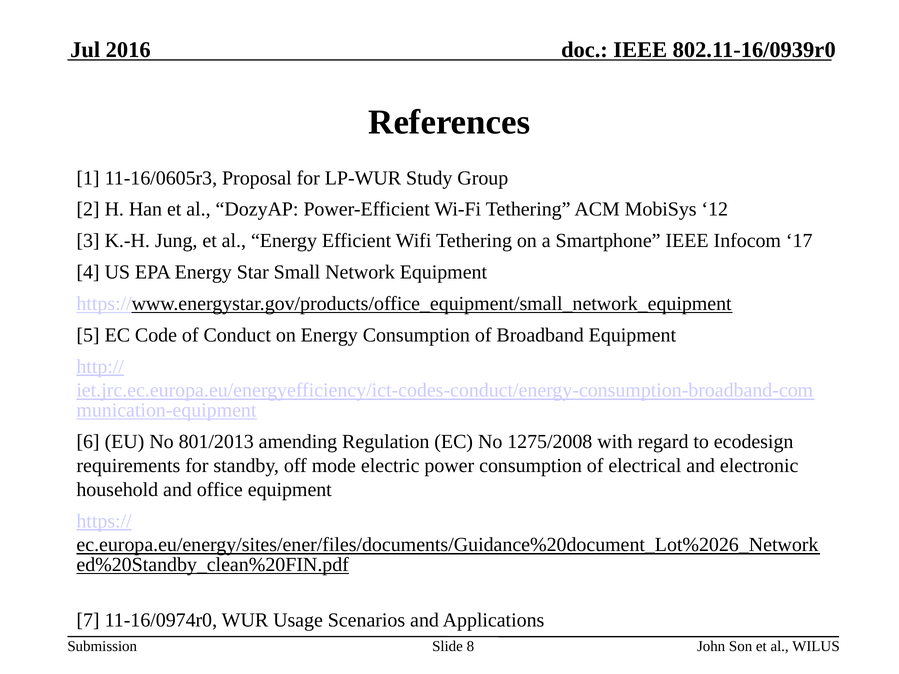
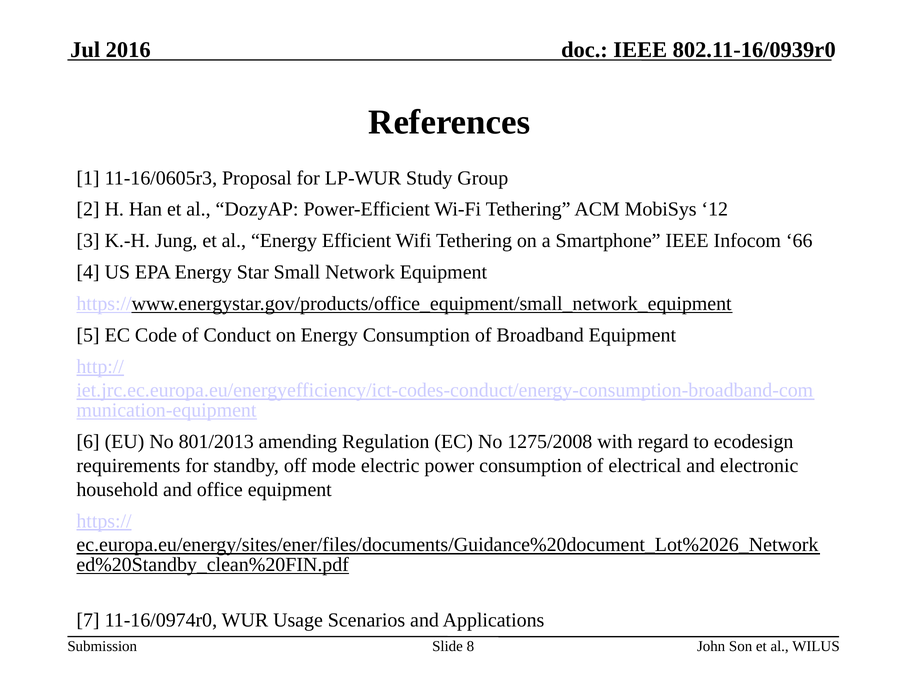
17: 17 -> 66 (799, 241)
